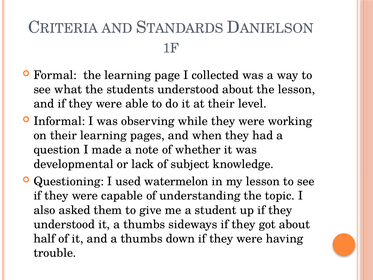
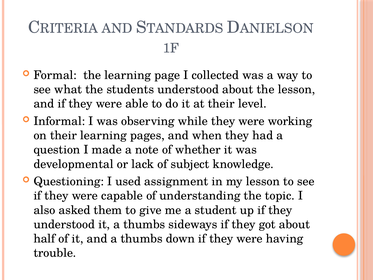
watermelon: watermelon -> assignment (176, 181)
